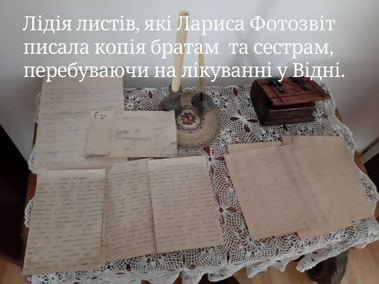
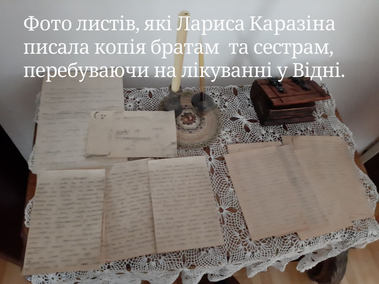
Лідія: Лідія -> Фото (48, 24)
Фотозвіт: Фотозвіт -> Каразіна (293, 24)
